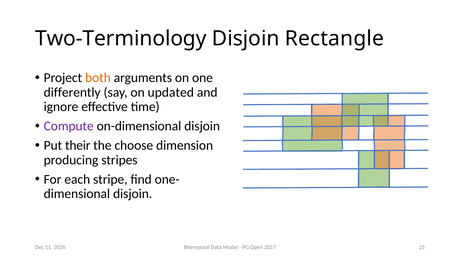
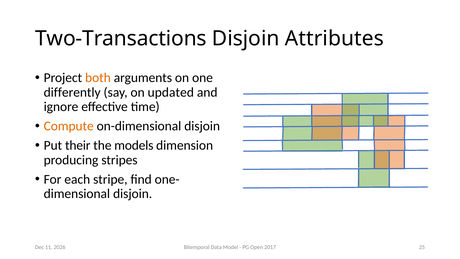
Two-Terminology: Two-Terminology -> Two-Transactions (121, 39)
Rectangle: Rectangle -> Attributes (334, 39)
Compute colour: purple -> orange (69, 126)
choose: choose -> models (134, 145)
